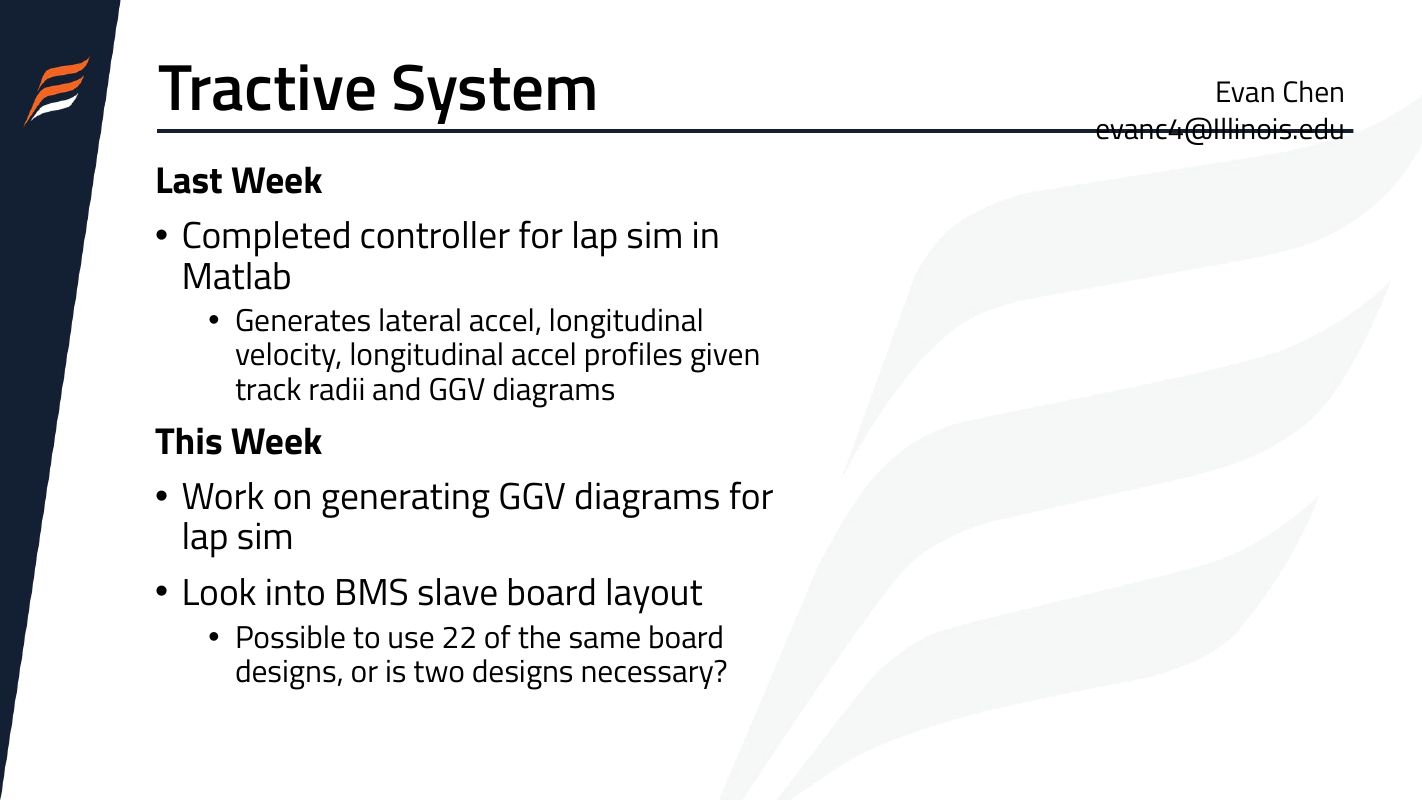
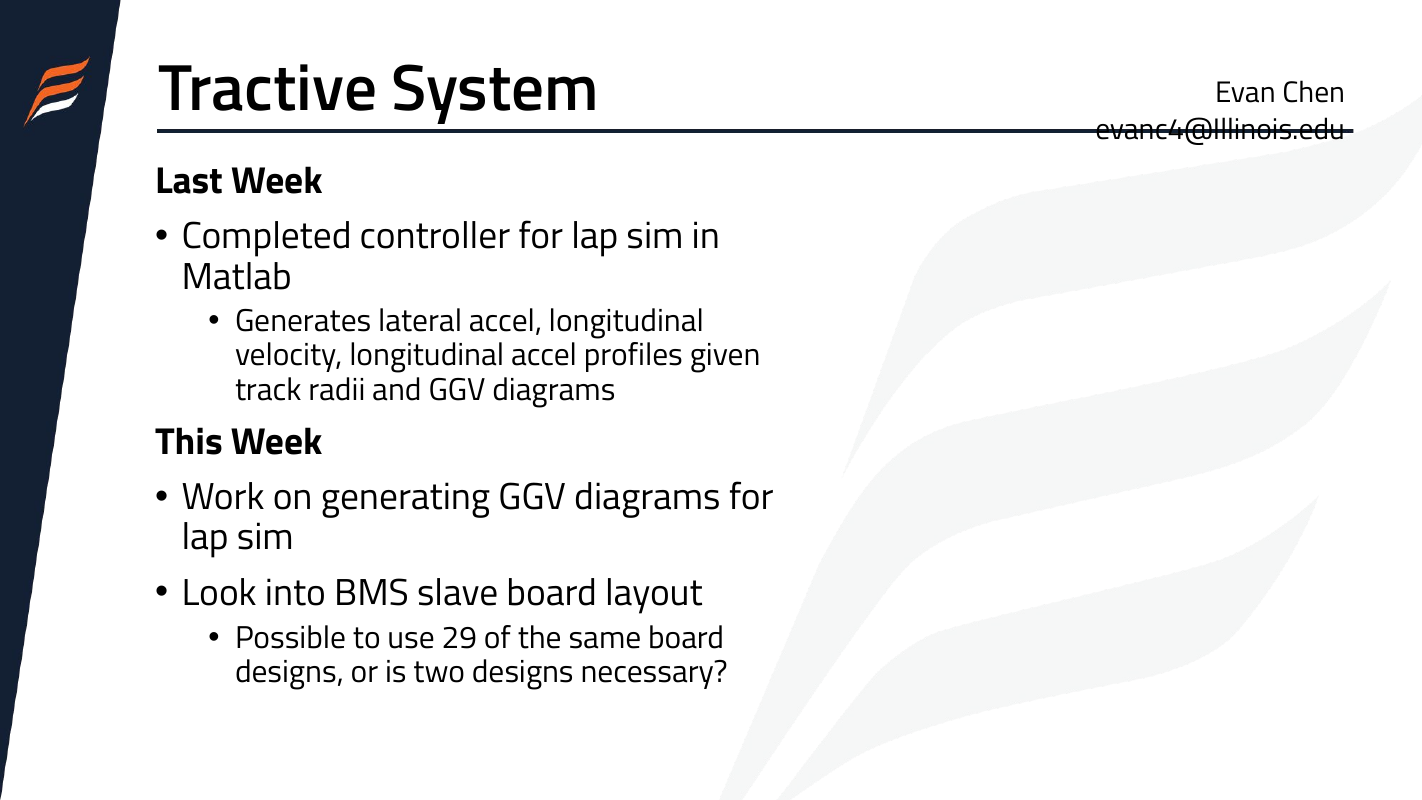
22: 22 -> 29 (459, 638)
